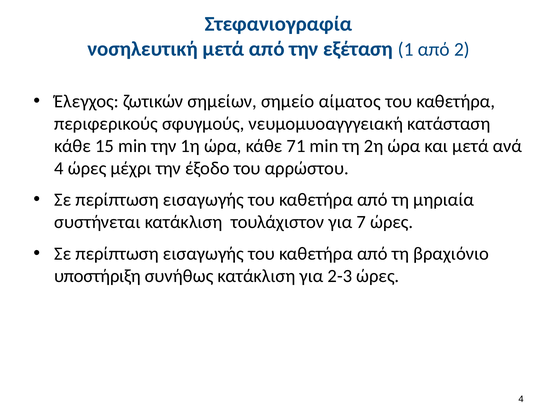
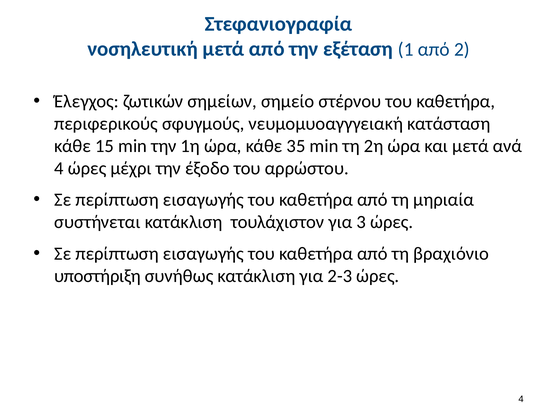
αίματος: αίματος -> στέρνου (350, 101)
71: 71 -> 35 (296, 146)
7: 7 -> 3 (361, 222)
